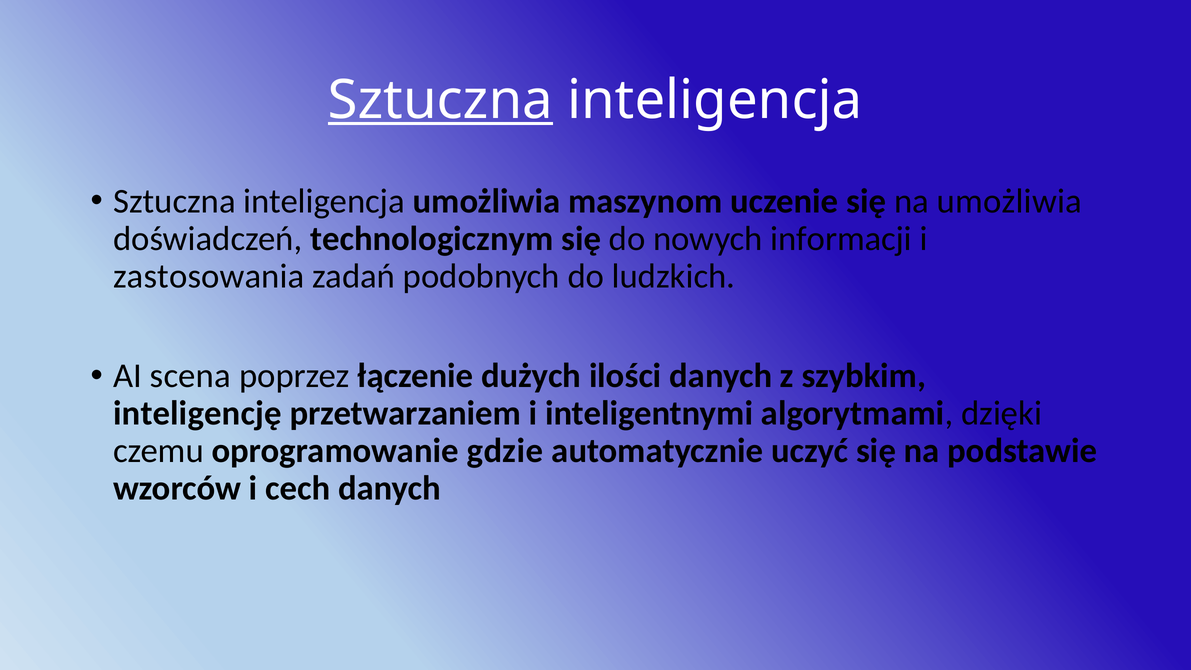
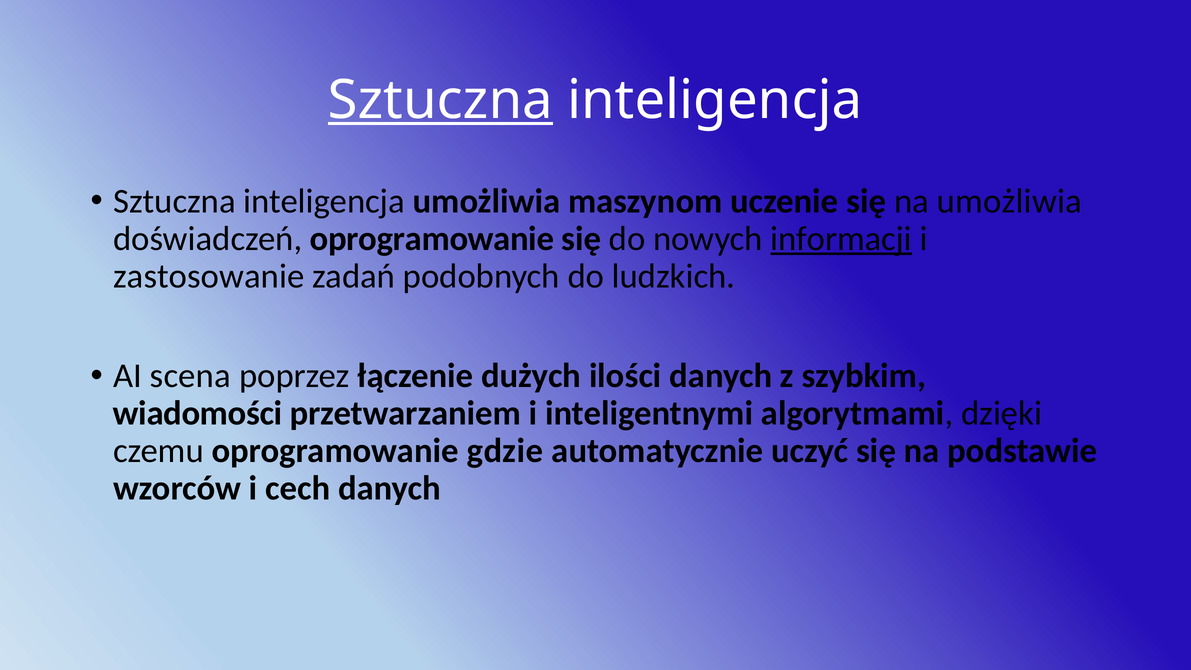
doświadczeń technologicznym: technologicznym -> oprogramowanie (432, 239)
informacji underline: none -> present (841, 239)
zastosowania: zastosowania -> zastosowanie (209, 276)
inteligencję: inteligencję -> wiadomości (198, 413)
